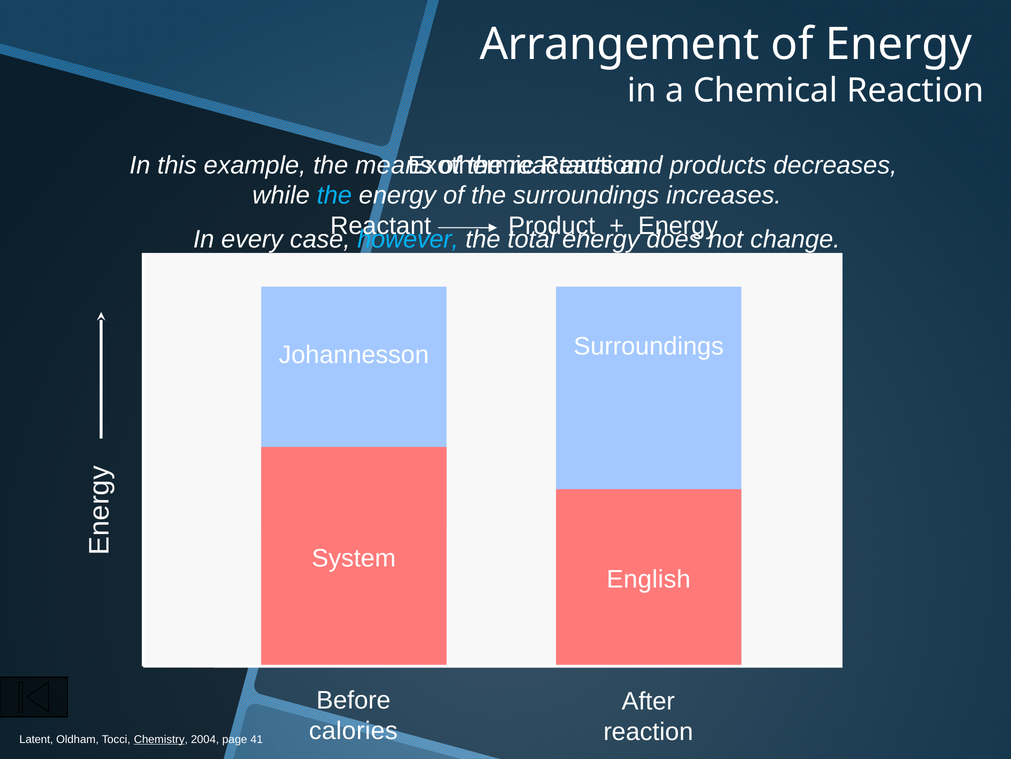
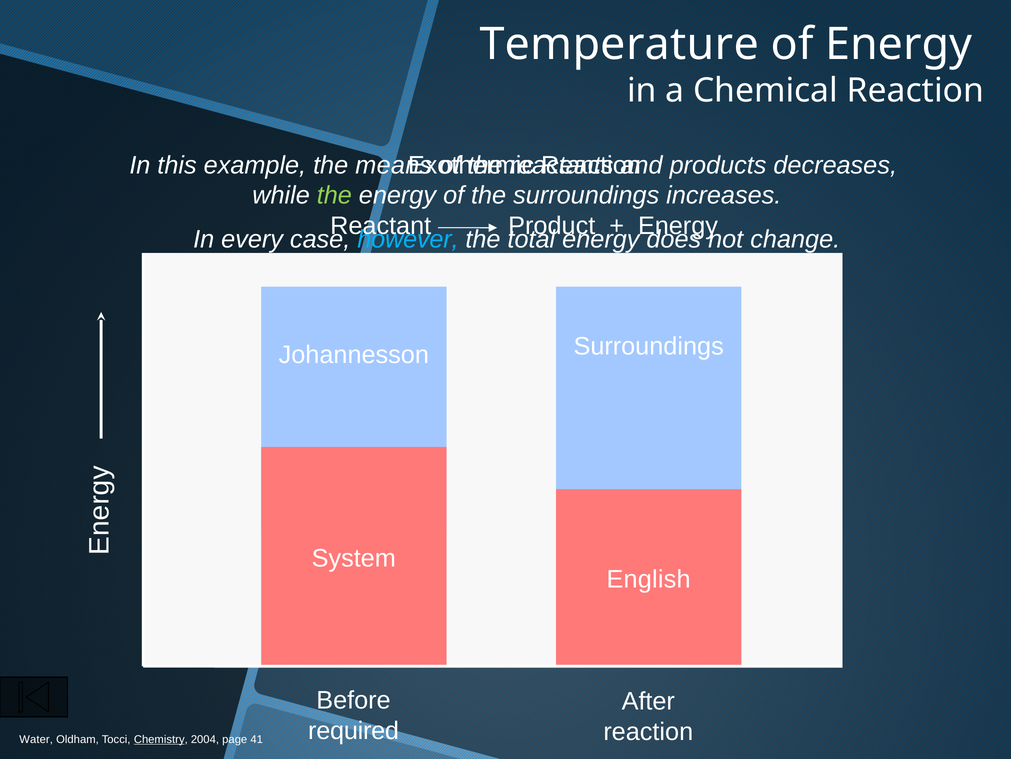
Arrangement: Arrangement -> Temperature (619, 44)
the colour: light blue -> light green (334, 195)
calories: calories -> required (354, 730)
Latent: Latent -> Water (36, 739)
